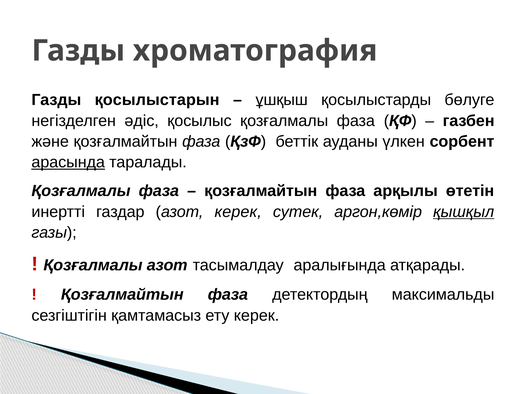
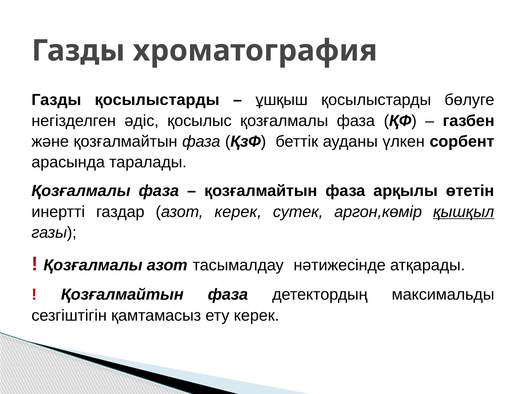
Газды қосылыстарын: қосылыстарын -> қосылыстарды (157, 100)
арасында underline: present -> none (68, 163)
аралығында: аралығында -> нәтижесінде (340, 266)
